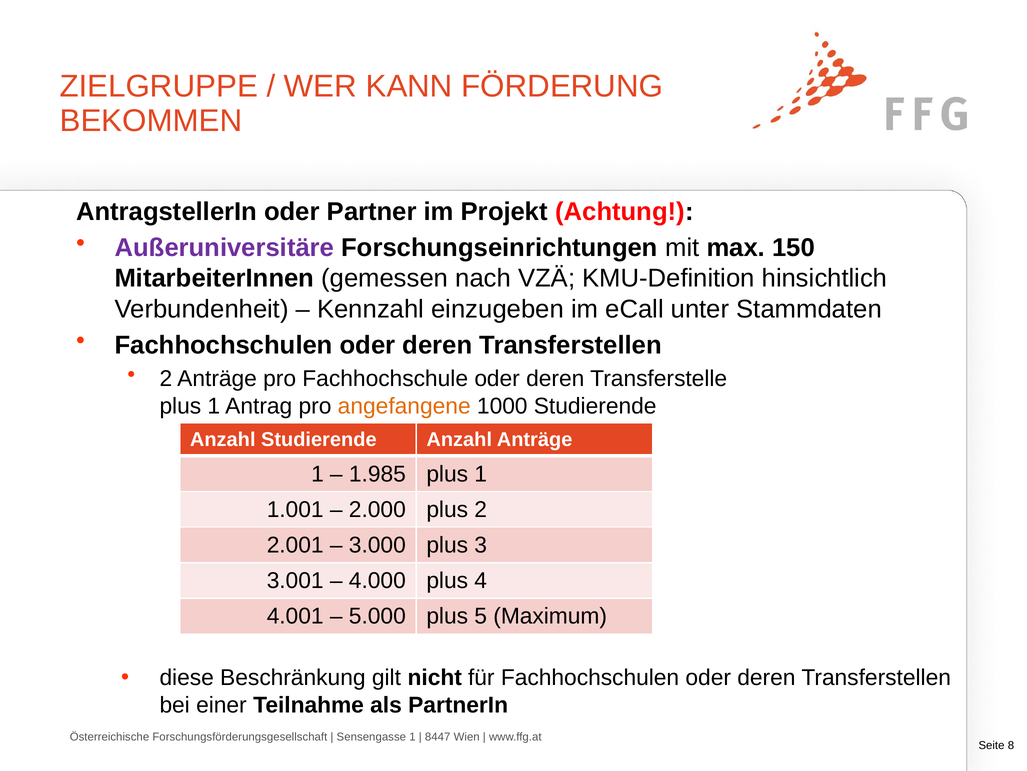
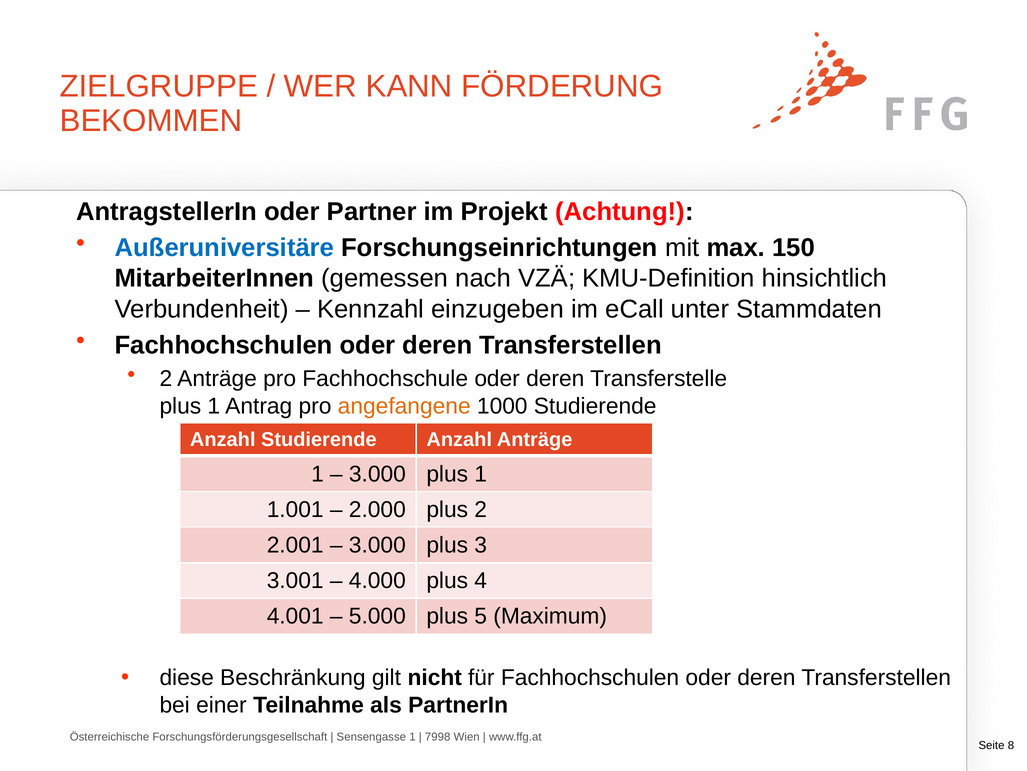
Außeruniversitäre colour: purple -> blue (224, 247)
1.985: 1.985 -> 3.000 (377, 474)
8447: 8447 -> 7998 (438, 736)
